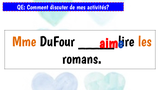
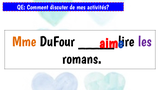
les colour: orange -> purple (145, 41)
